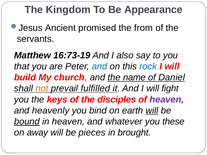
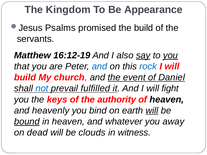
Ancient: Ancient -> Psalms (60, 28)
the from: from -> build (144, 28)
16:73-19: 16:73-19 -> 16:12-19 (72, 55)
say underline: none -> present (143, 55)
you underline: none -> present (171, 55)
name: name -> event (134, 78)
not colour: orange -> blue (42, 89)
disciples: disciples -> authority (117, 100)
heaven colour: purple -> black (167, 100)
these: these -> away (173, 122)
away: away -> dead (37, 133)
pieces: pieces -> clouds (92, 133)
brought: brought -> witness (134, 133)
